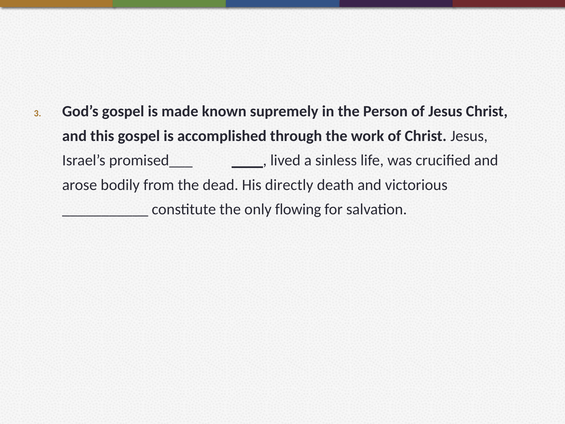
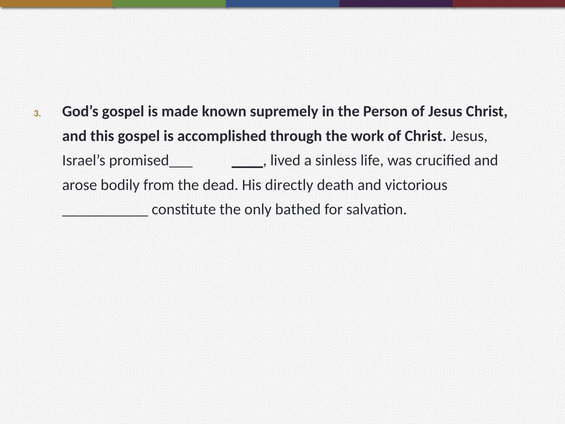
flowing: flowing -> bathed (298, 209)
